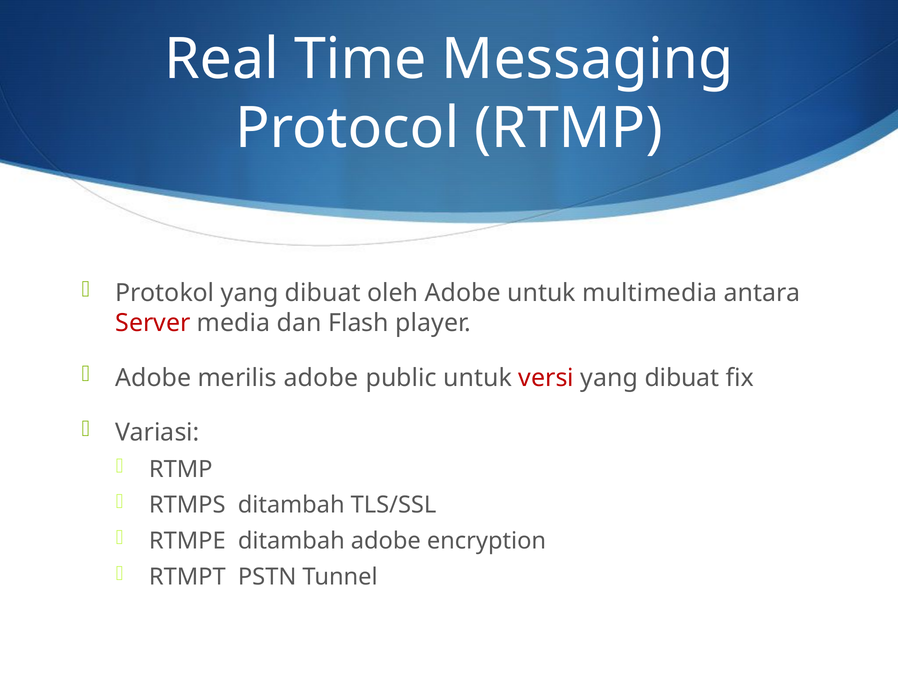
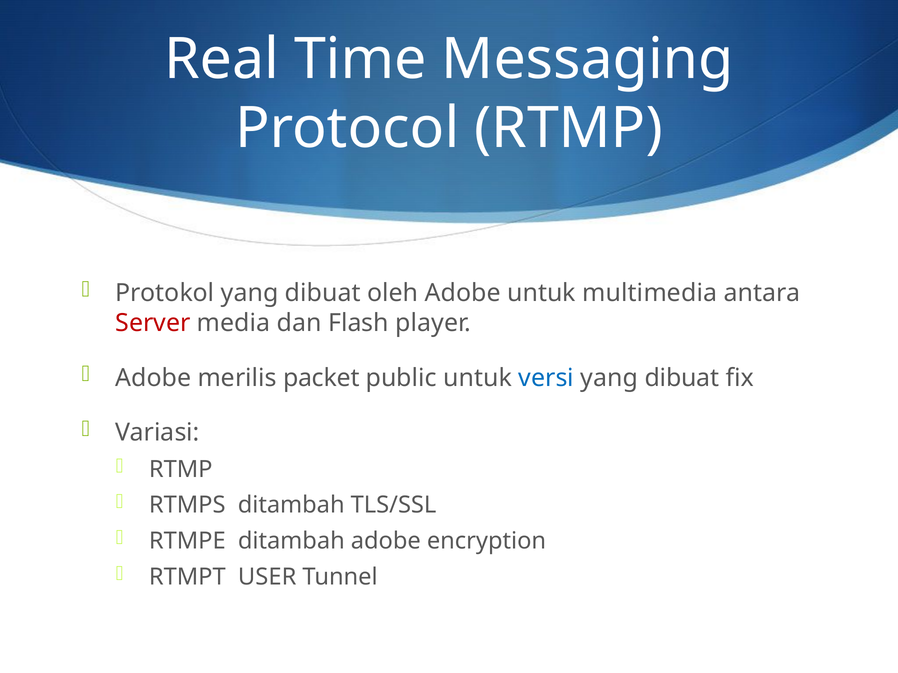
merilis adobe: adobe -> packet (321, 378)
versi colour: red -> blue (546, 378)
PSTN: PSTN -> USER (267, 577)
